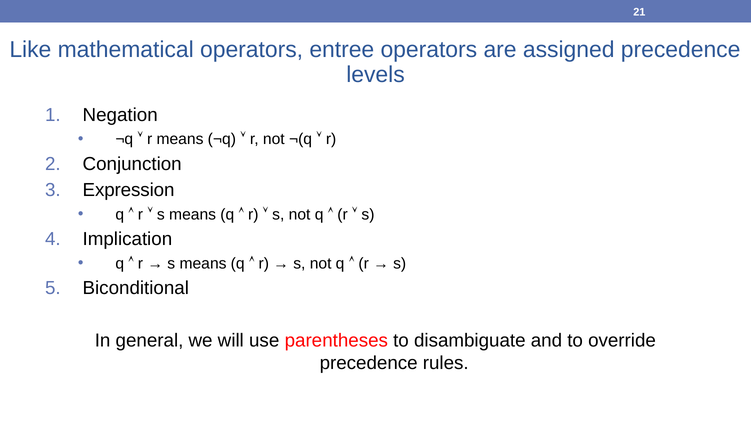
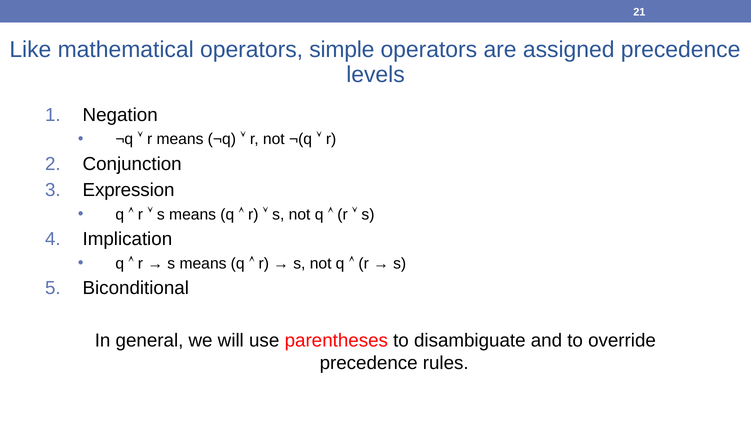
entree: entree -> simple (342, 50)
